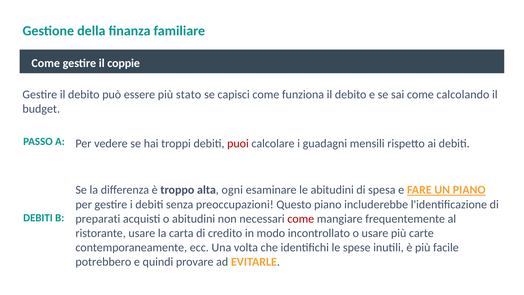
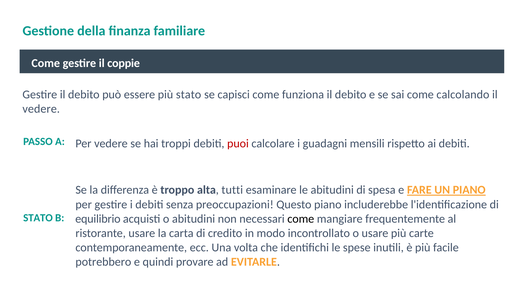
budget: budget -> vedere (41, 109)
ogni: ogni -> tutti (232, 190)
DEBITI: DEBITI -> STATO (38, 218)
preparati: preparati -> equilibrio (98, 219)
come colour: red -> black (301, 219)
